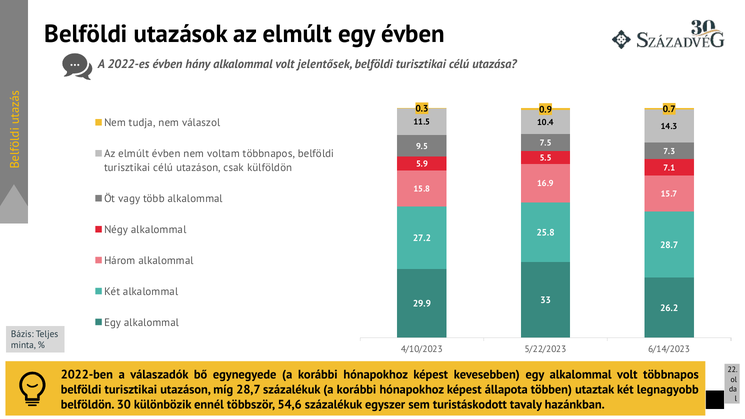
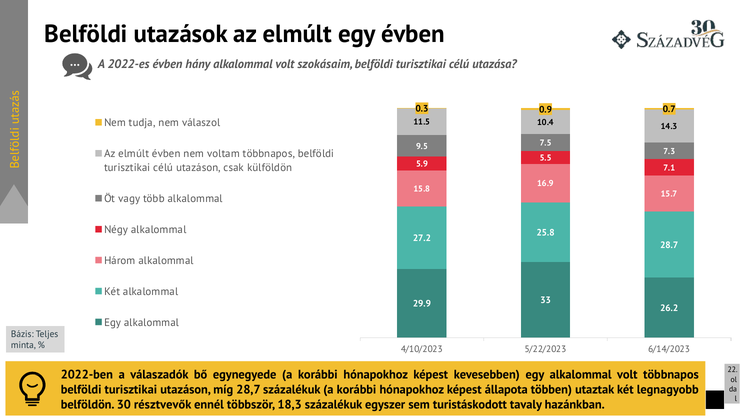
jelentősek: jelentősek -> szokásaim (325, 64)
különbözik: különbözik -> résztvevők (163, 405)
54,6: 54,6 -> 18,3 (290, 405)
